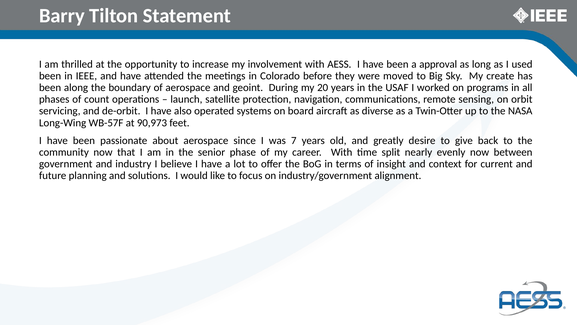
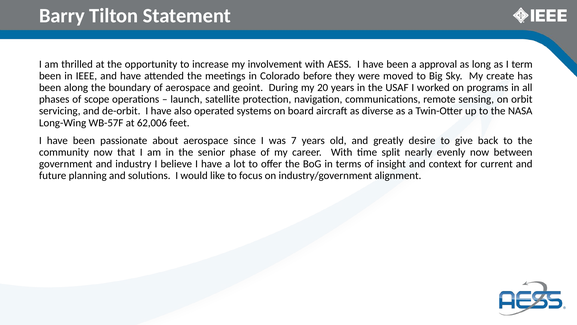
used: used -> term (522, 64)
count: count -> scope (97, 99)
90,973: 90,973 -> 62,006 (152, 123)
